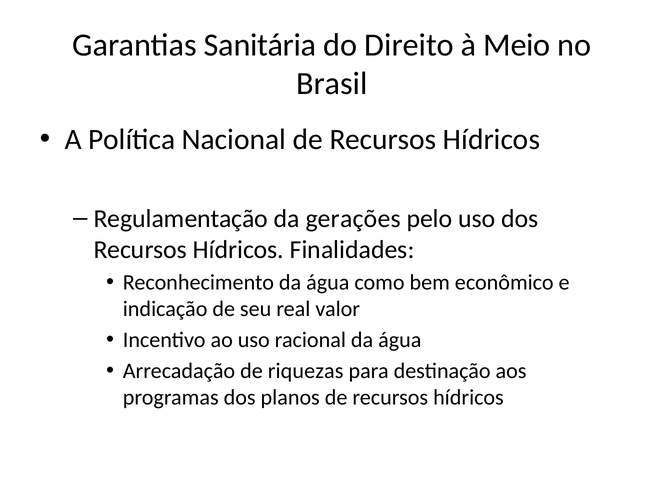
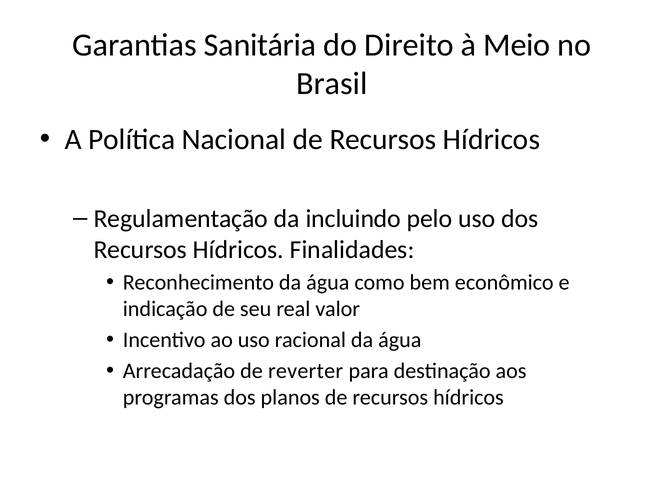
gerações: gerações -> incluindo (353, 219)
riquezas: riquezas -> reverter (306, 371)
